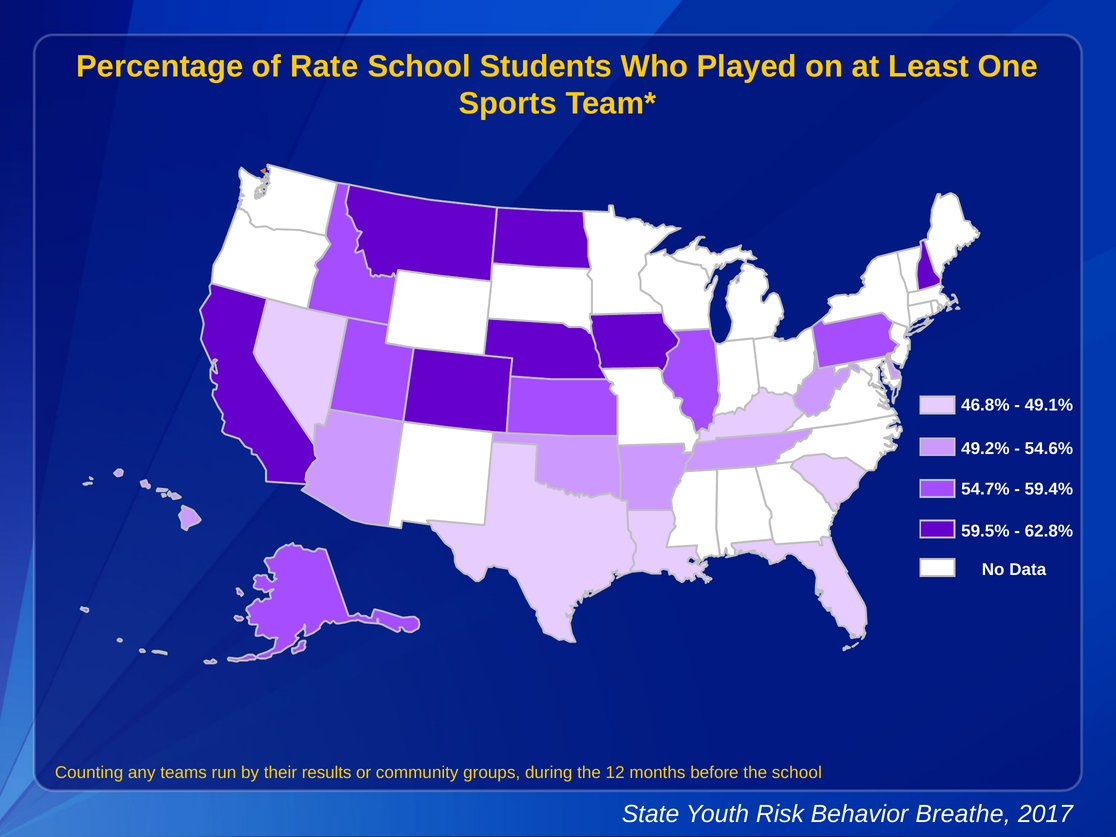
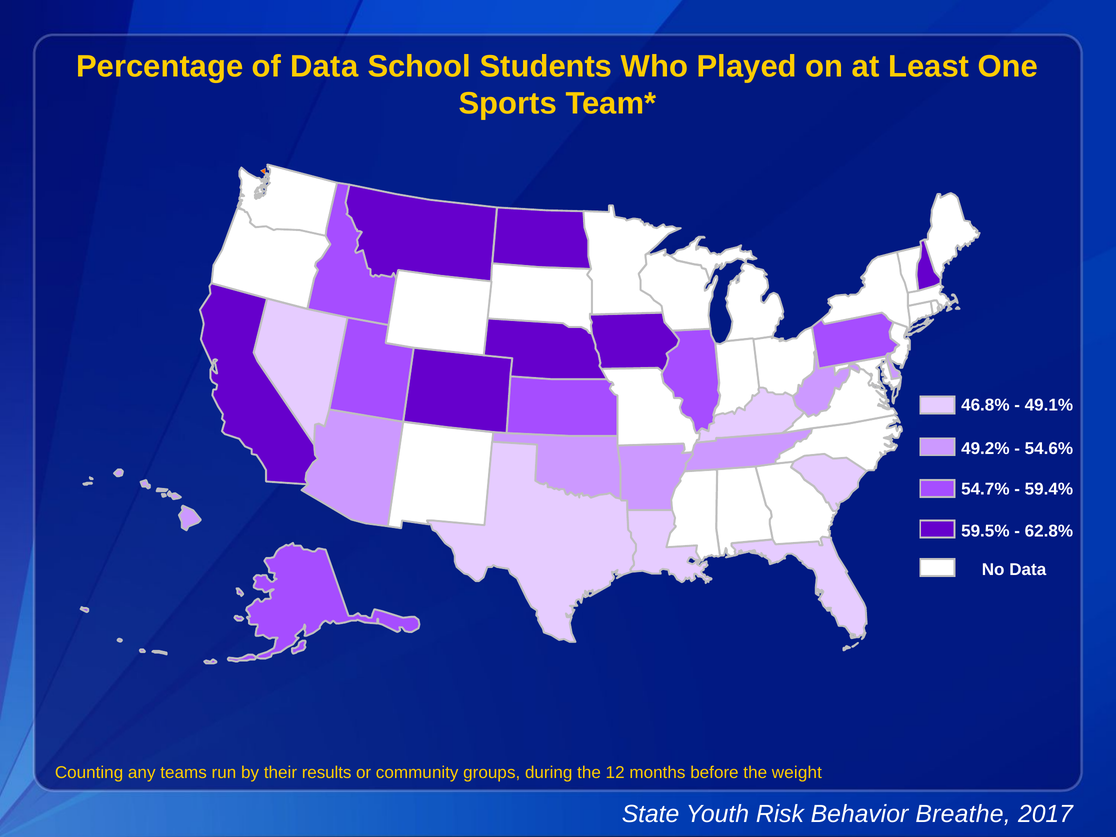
of Rate: Rate -> Data (324, 66)
the school: school -> weight (797, 772)
